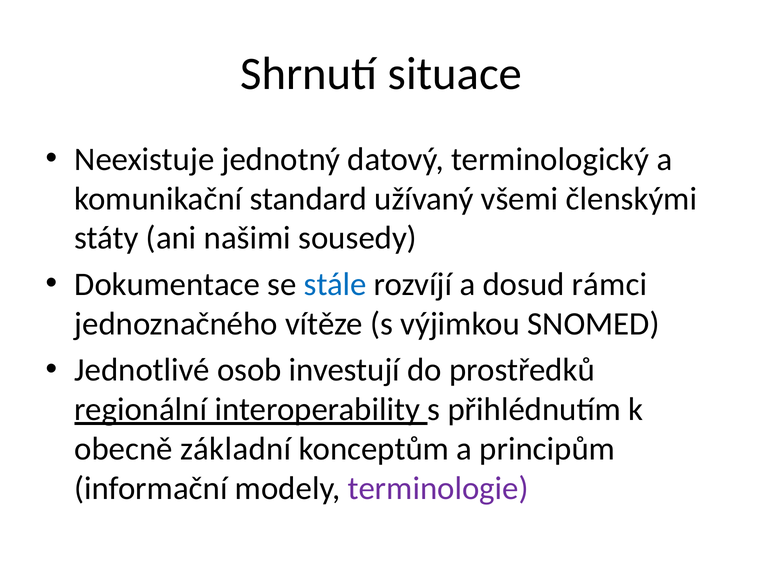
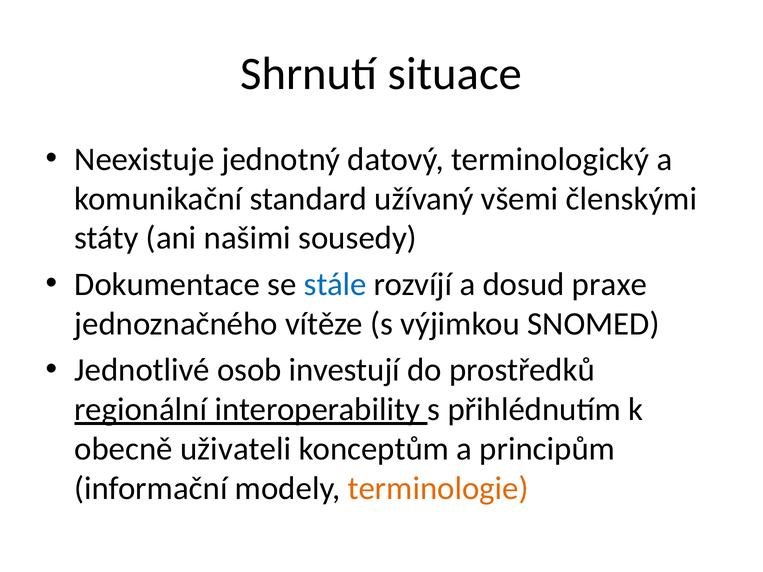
rámci: rámci -> praxe (610, 284)
základní: základní -> uživateli (236, 449)
terminologie colour: purple -> orange (438, 488)
